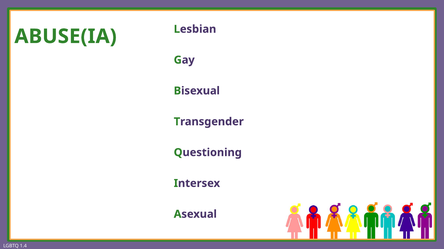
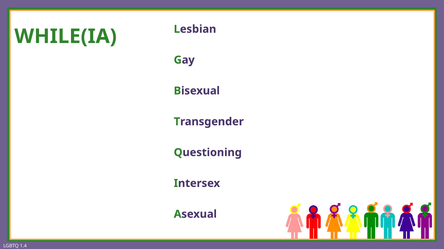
ABUSE(IA: ABUSE(IA -> WHILE(IA (66, 36)
